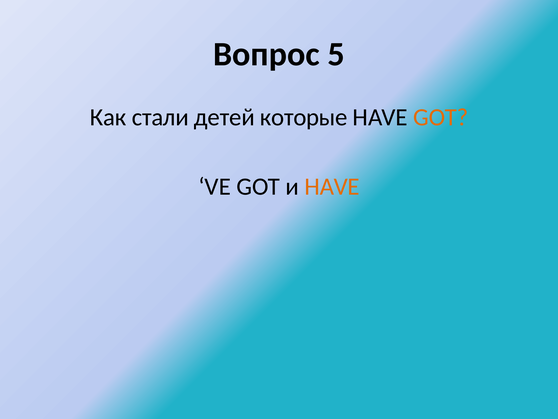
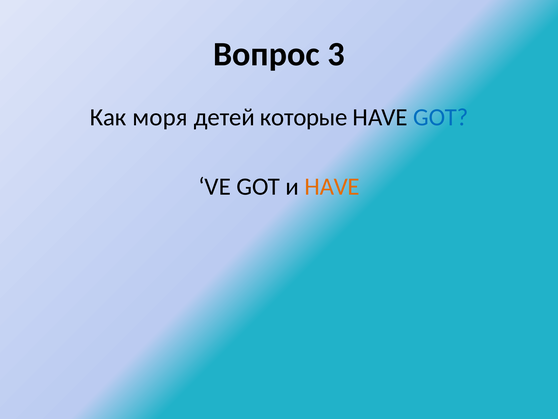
5: 5 -> 3 (336, 54)
стали: стали -> моря (160, 117)
GOT colour: orange -> blue (441, 117)
